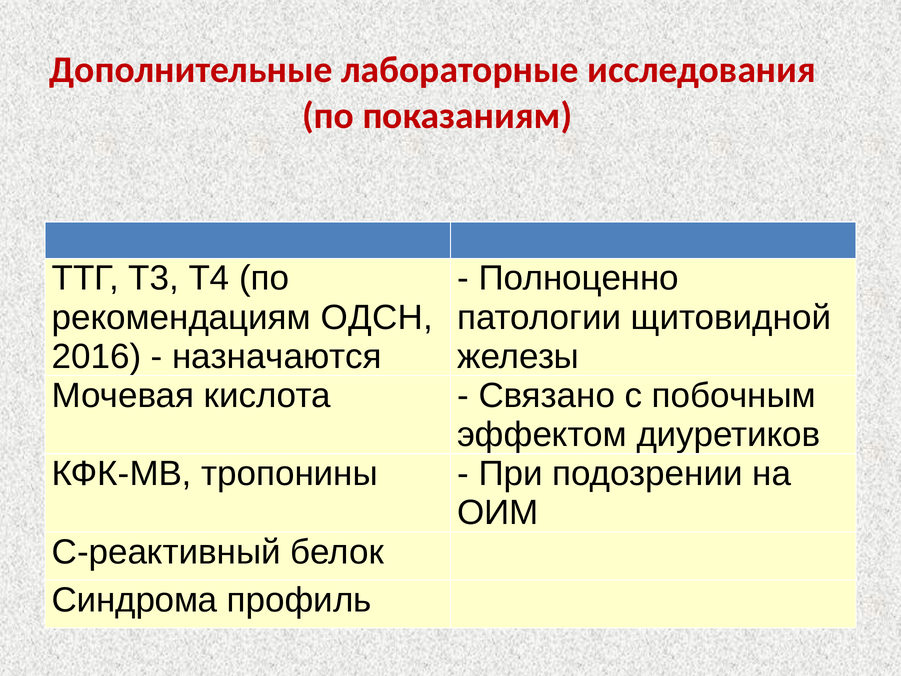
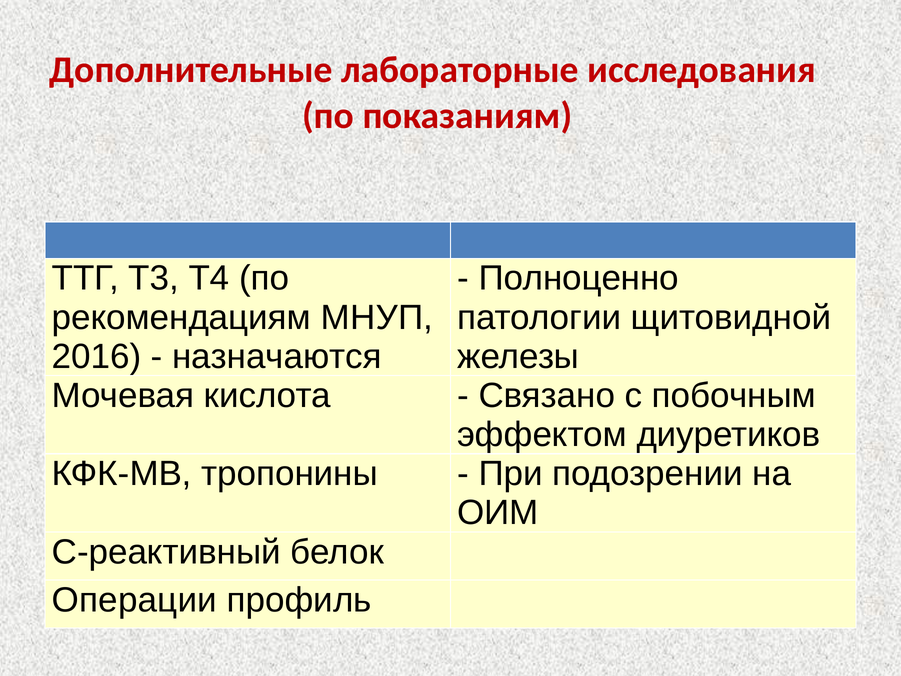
ОДСН: ОДСН -> МНУП (377, 317)
Синдрома: Синдрома -> Операции (134, 600)
